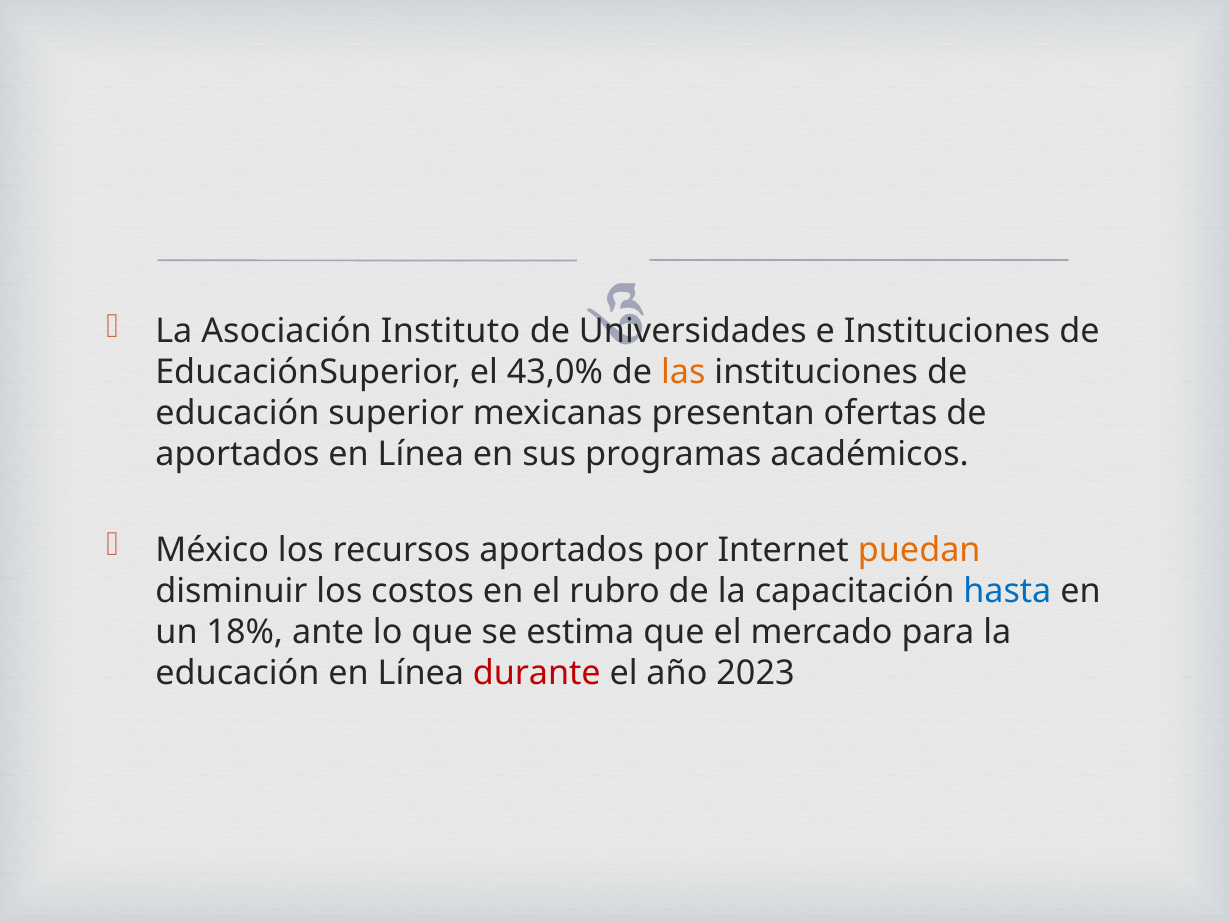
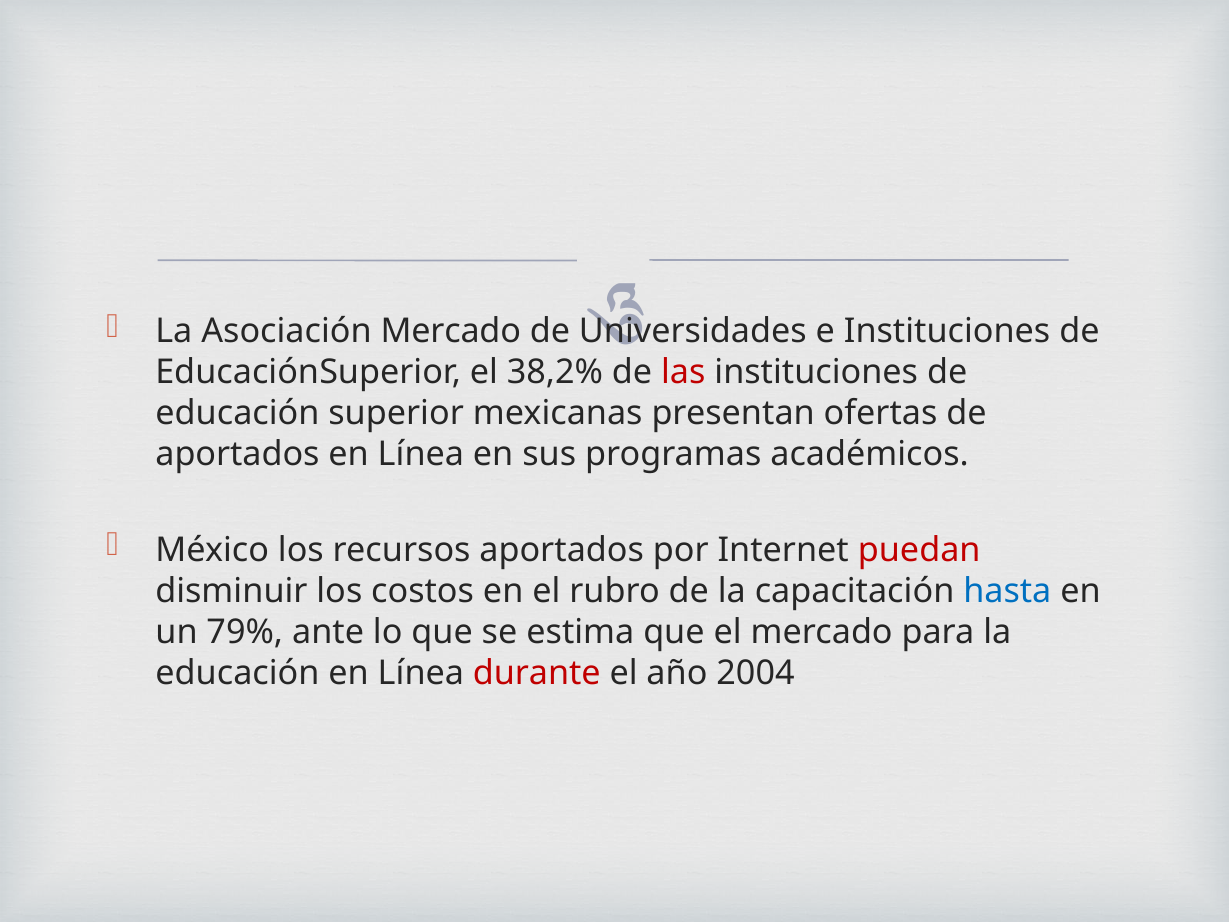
Asociación Instituto: Instituto -> Mercado (451, 331)
43,0%: 43,0% -> 38,2% (555, 372)
las colour: orange -> red (683, 372)
puedan colour: orange -> red (919, 550)
18%: 18% -> 79% (245, 632)
2023: 2023 -> 2004 (756, 673)
